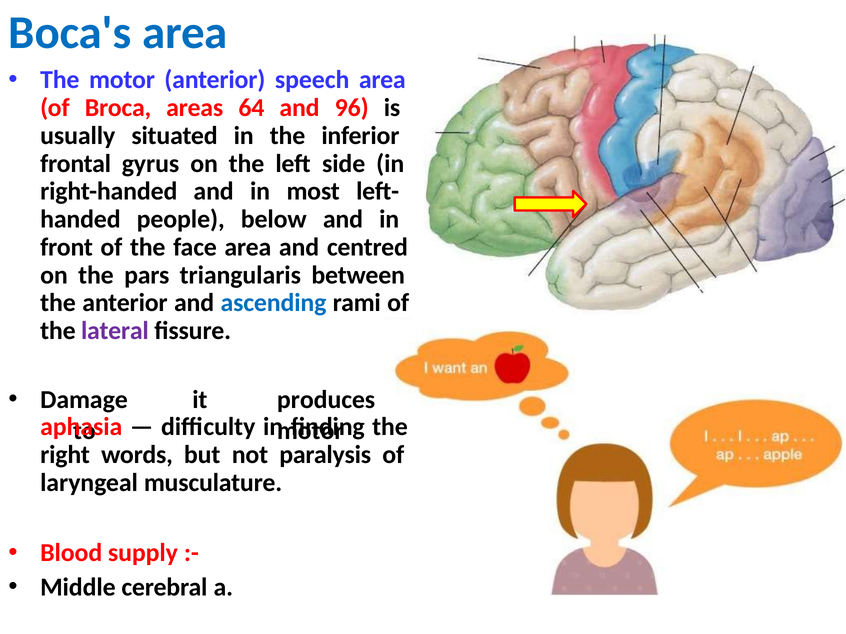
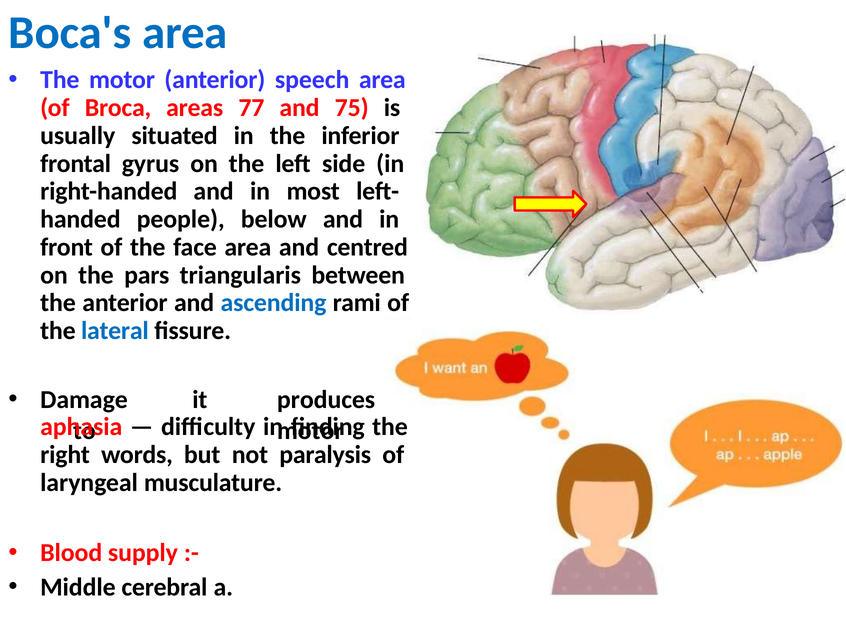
64: 64 -> 77 (251, 108)
96: 96 -> 75 (352, 108)
lateral colour: purple -> blue (115, 331)
